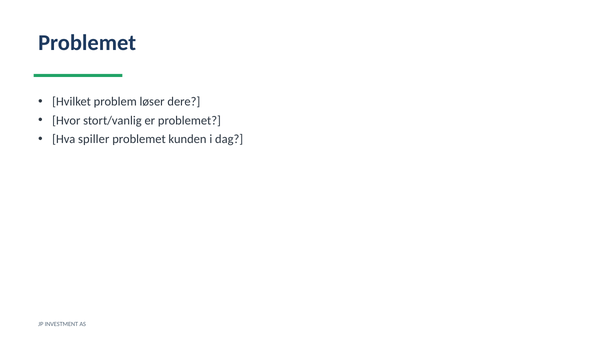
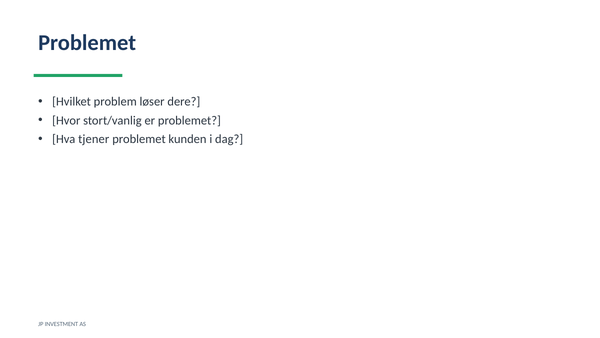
spiller: spiller -> tjener (94, 139)
